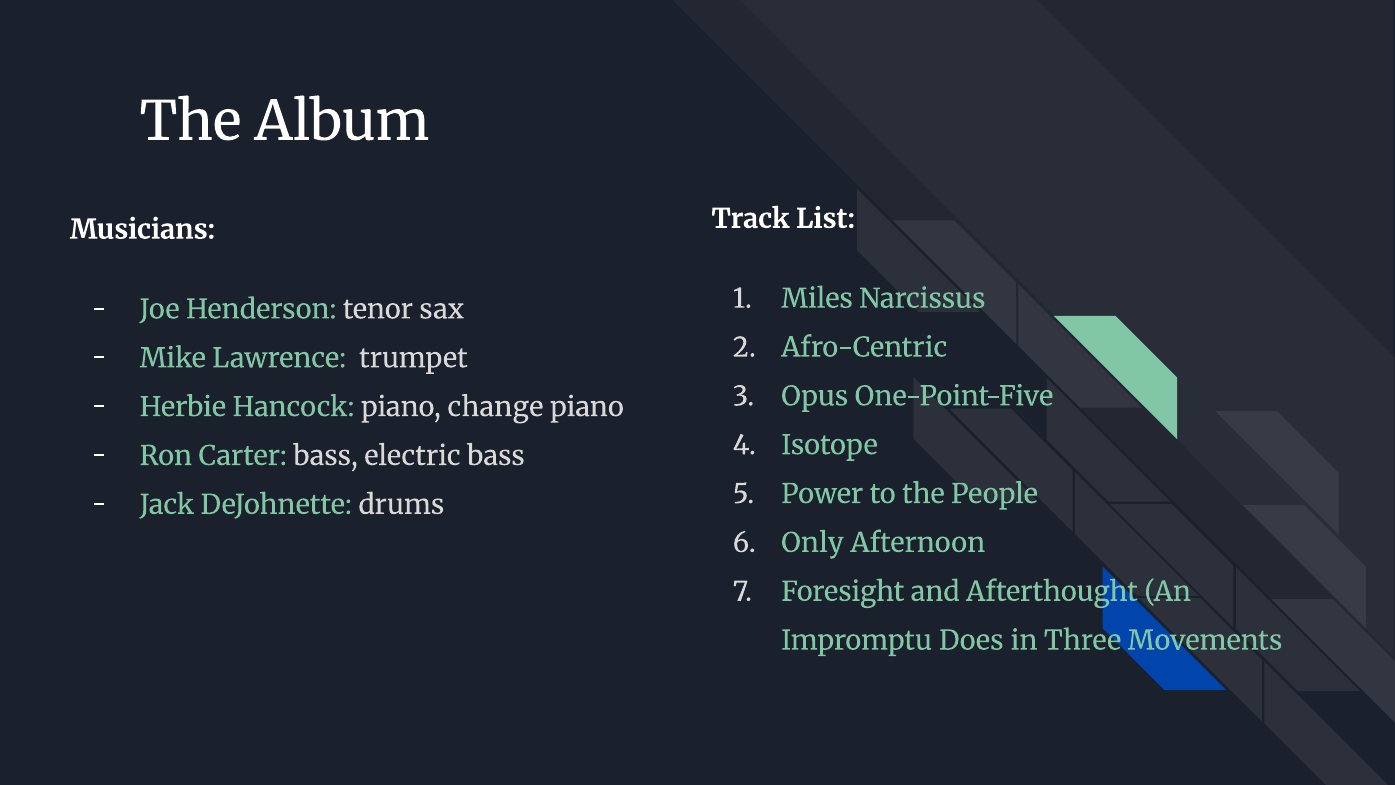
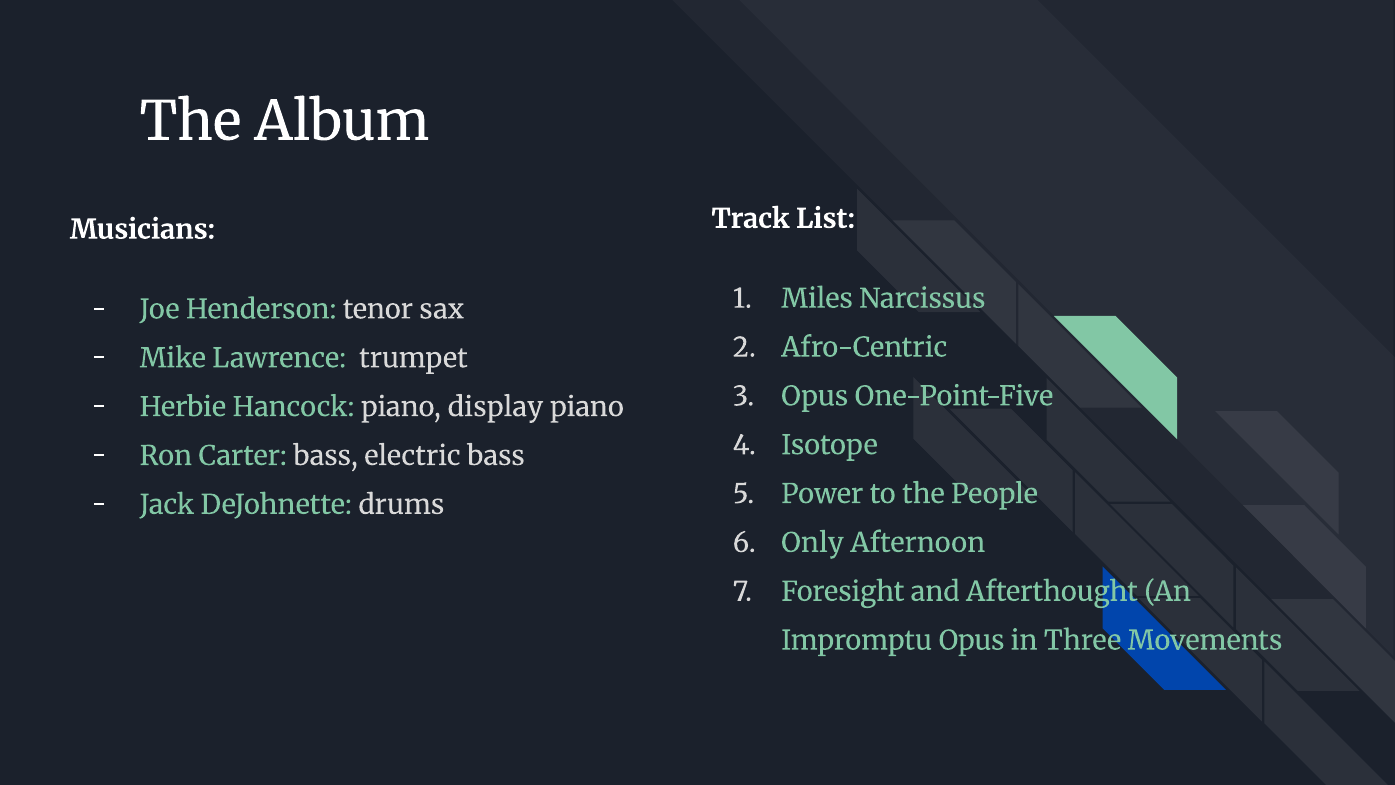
change: change -> display (495, 407)
Impromptu Does: Does -> Opus (972, 640)
